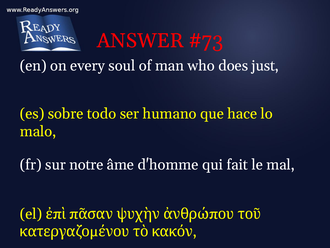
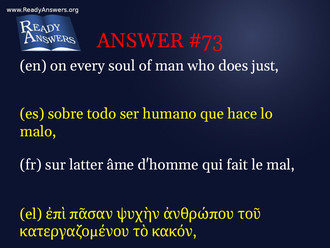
notre: notre -> latter (86, 164)
